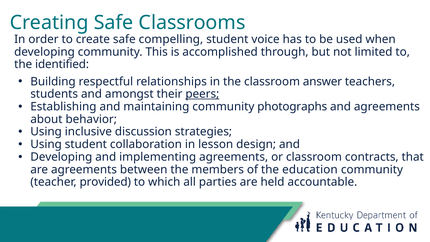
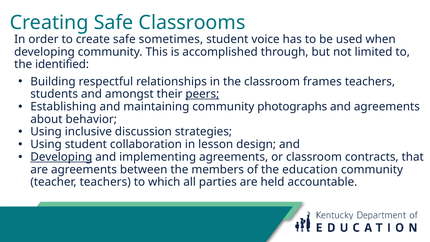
compelling: compelling -> sometimes (171, 39)
answer: answer -> frames (322, 81)
Developing underline: none -> present (61, 157)
teacher provided: provided -> teachers (105, 182)
